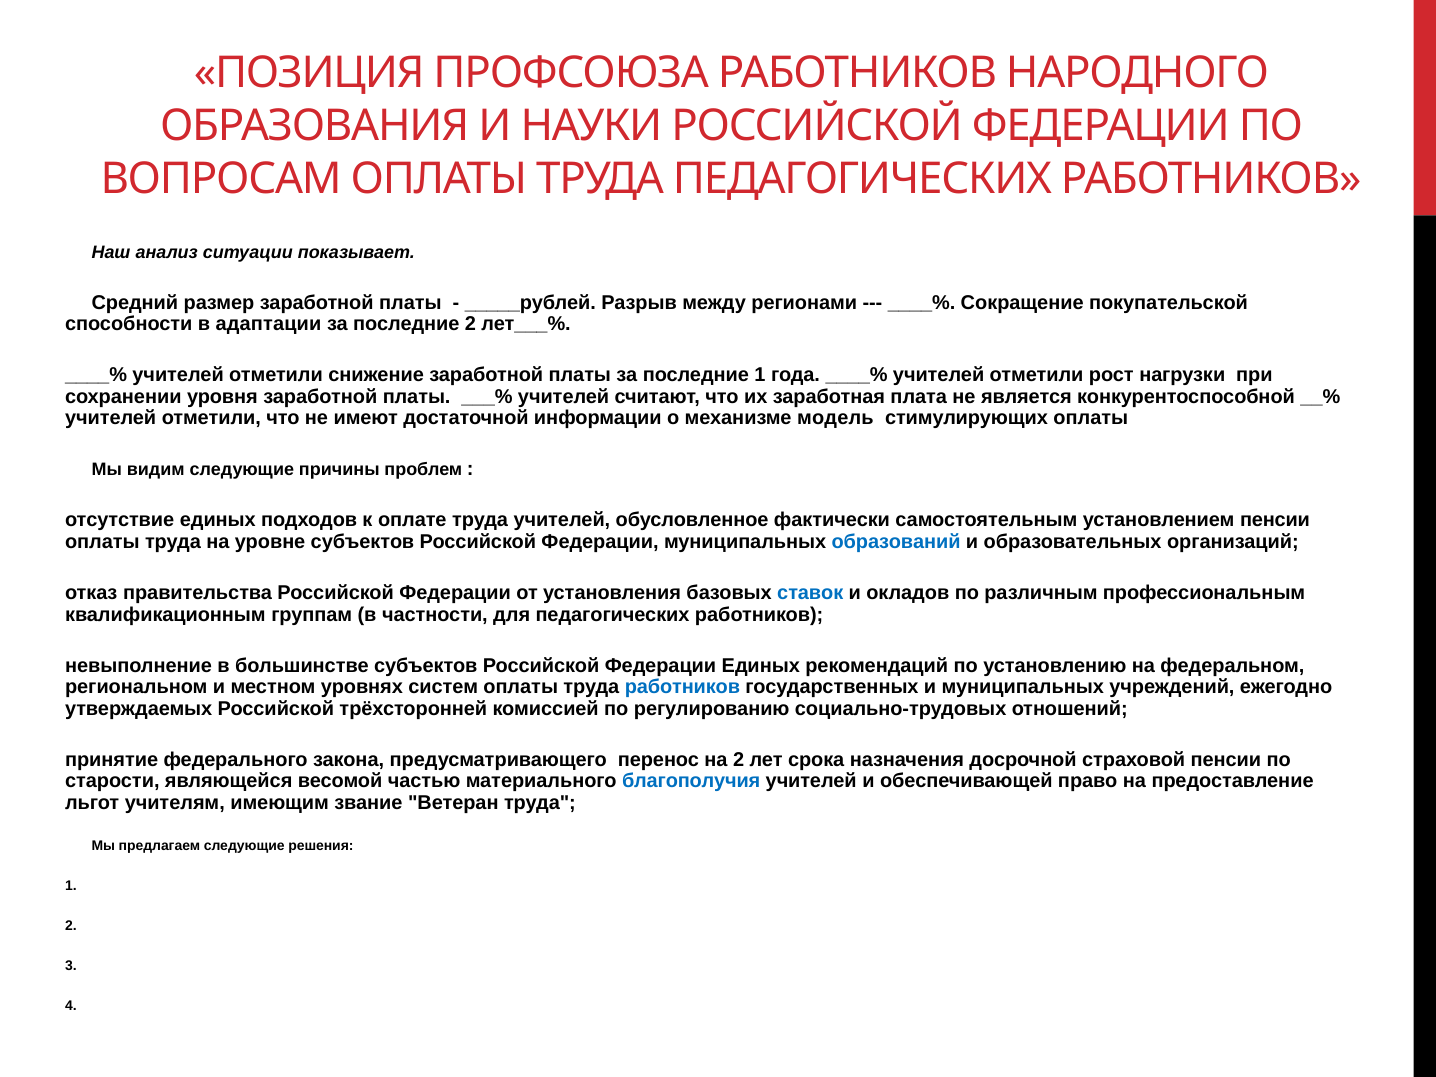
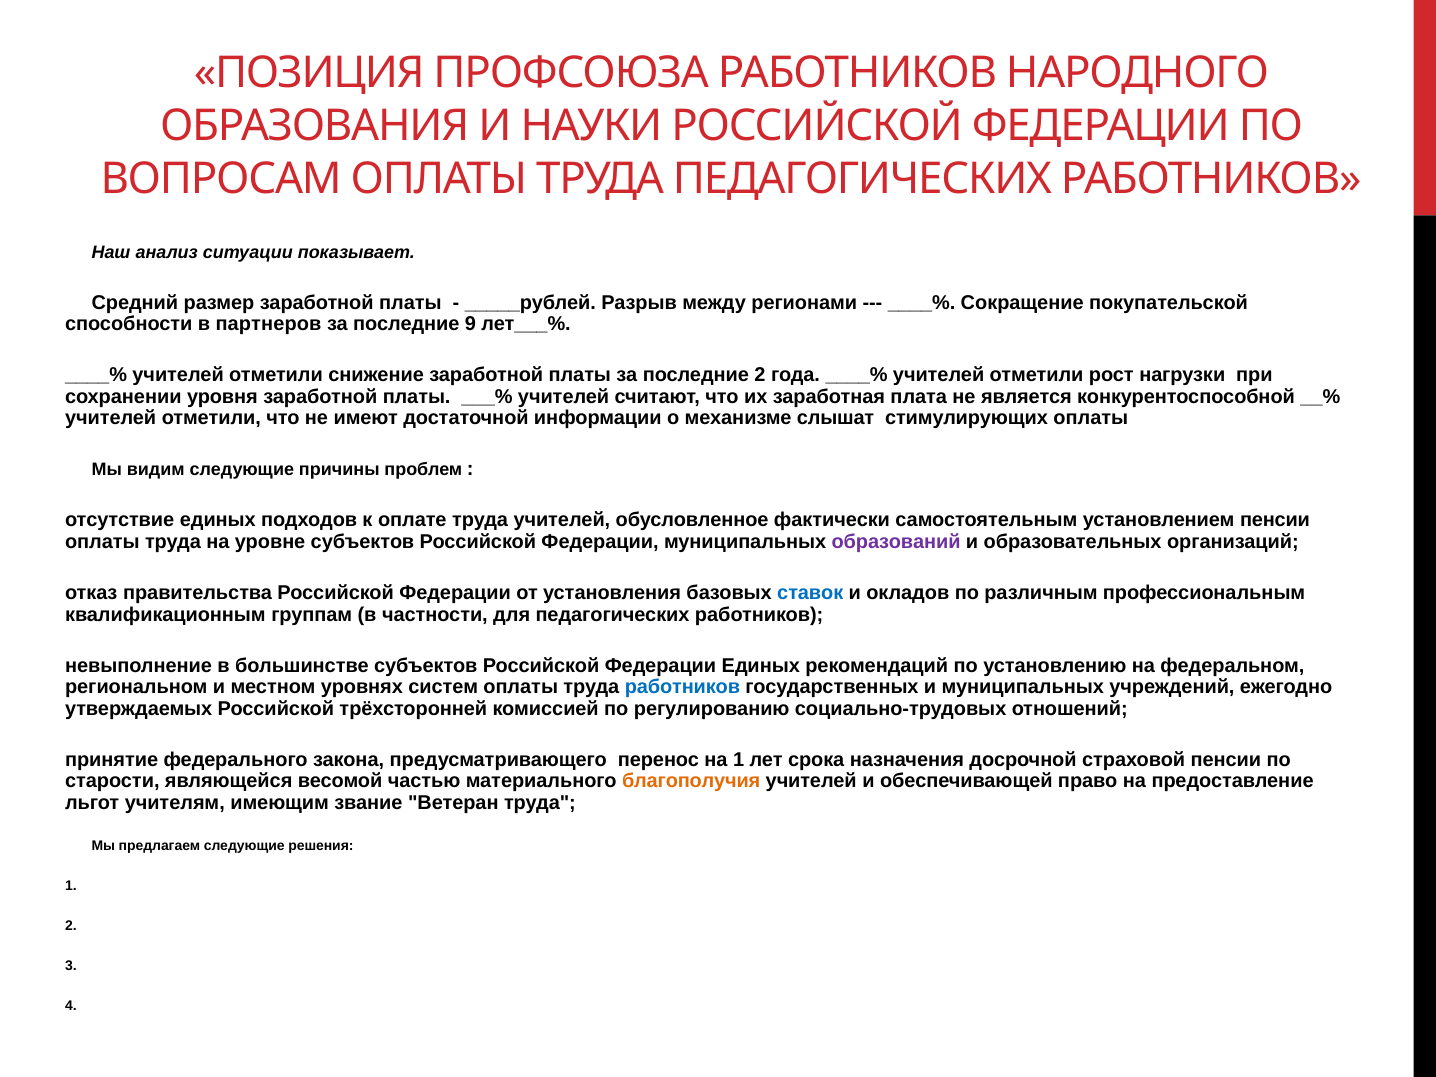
адаптации: адаптации -> партнеров (268, 324)
последние 2: 2 -> 9 (470, 324)
последние 1: 1 -> 2 (760, 375)
модель: модель -> слышат (836, 418)
образований colour: blue -> purple (896, 542)
на 2: 2 -> 1 (739, 760)
благополучия colour: blue -> orange (691, 781)
